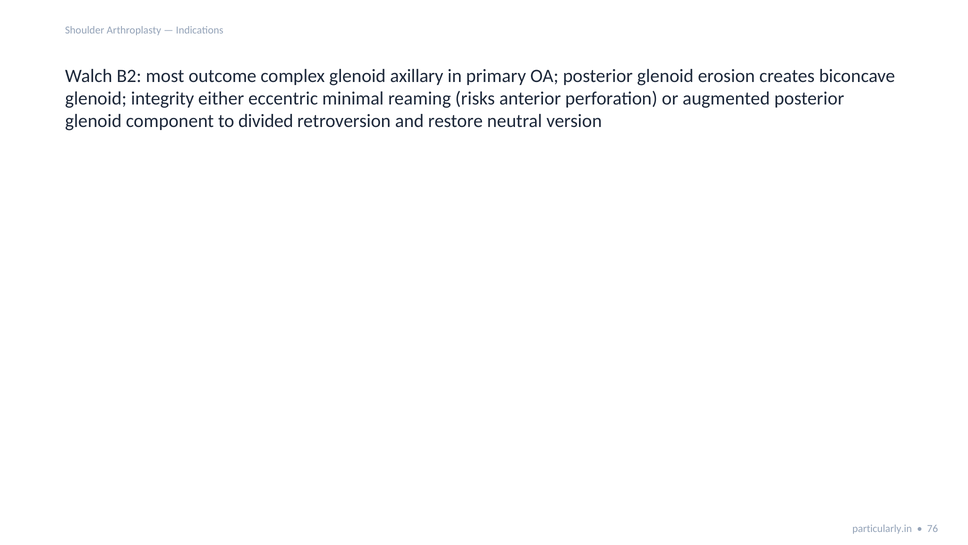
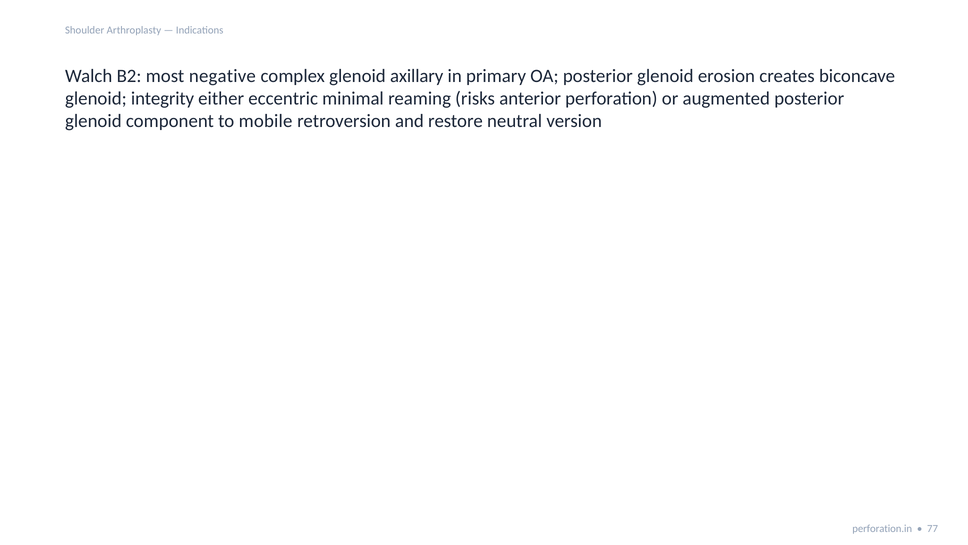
outcome: outcome -> negative (222, 76)
divided: divided -> mobile (266, 121)
particularly.in: particularly.in -> perforation.in (882, 528)
76: 76 -> 77 (933, 528)
